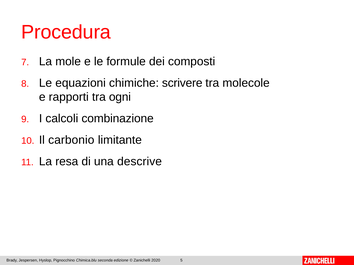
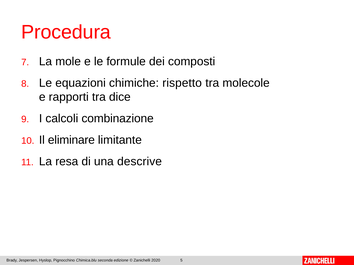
scrivere: scrivere -> rispetto (182, 83)
ogni: ogni -> dice (120, 97)
carbonio: carbonio -> eliminare (71, 140)
